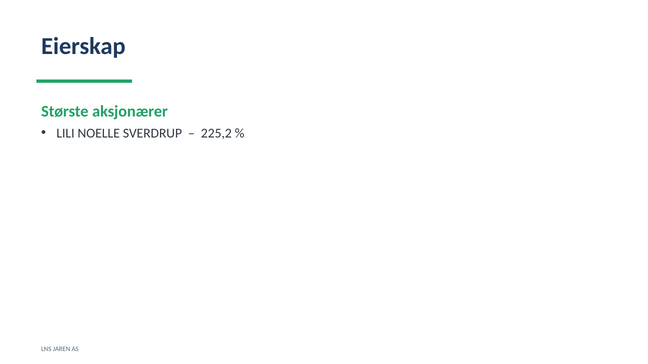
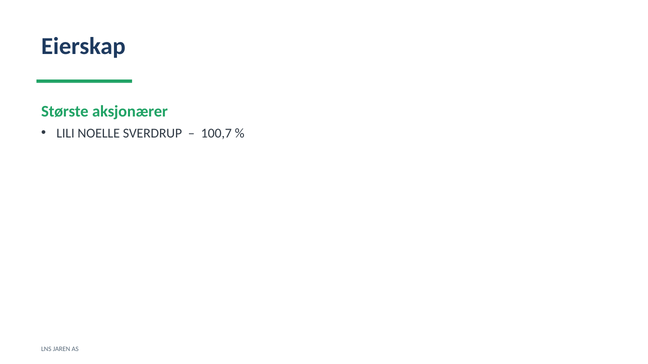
225,2: 225,2 -> 100,7 (216, 133)
